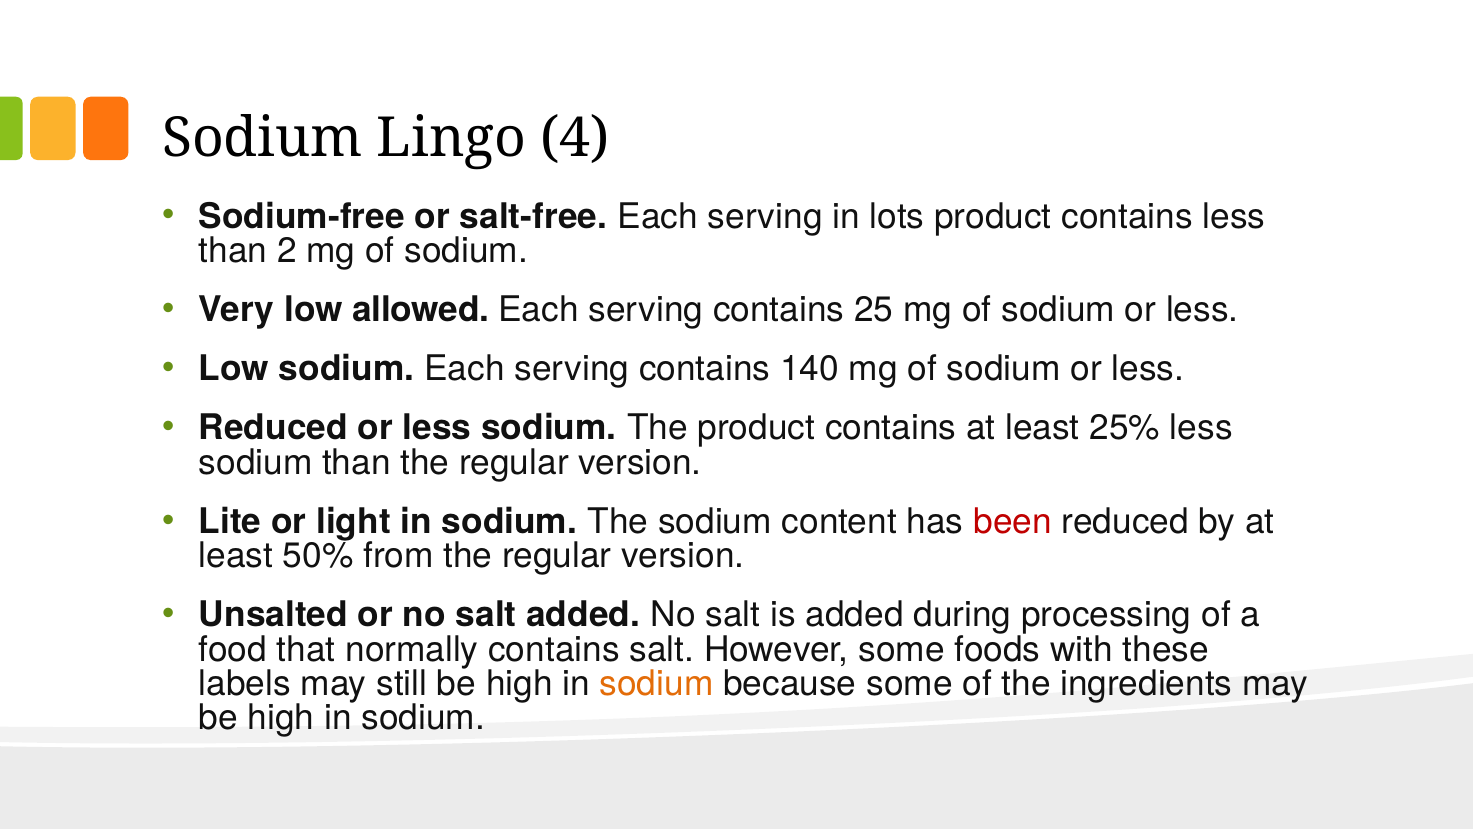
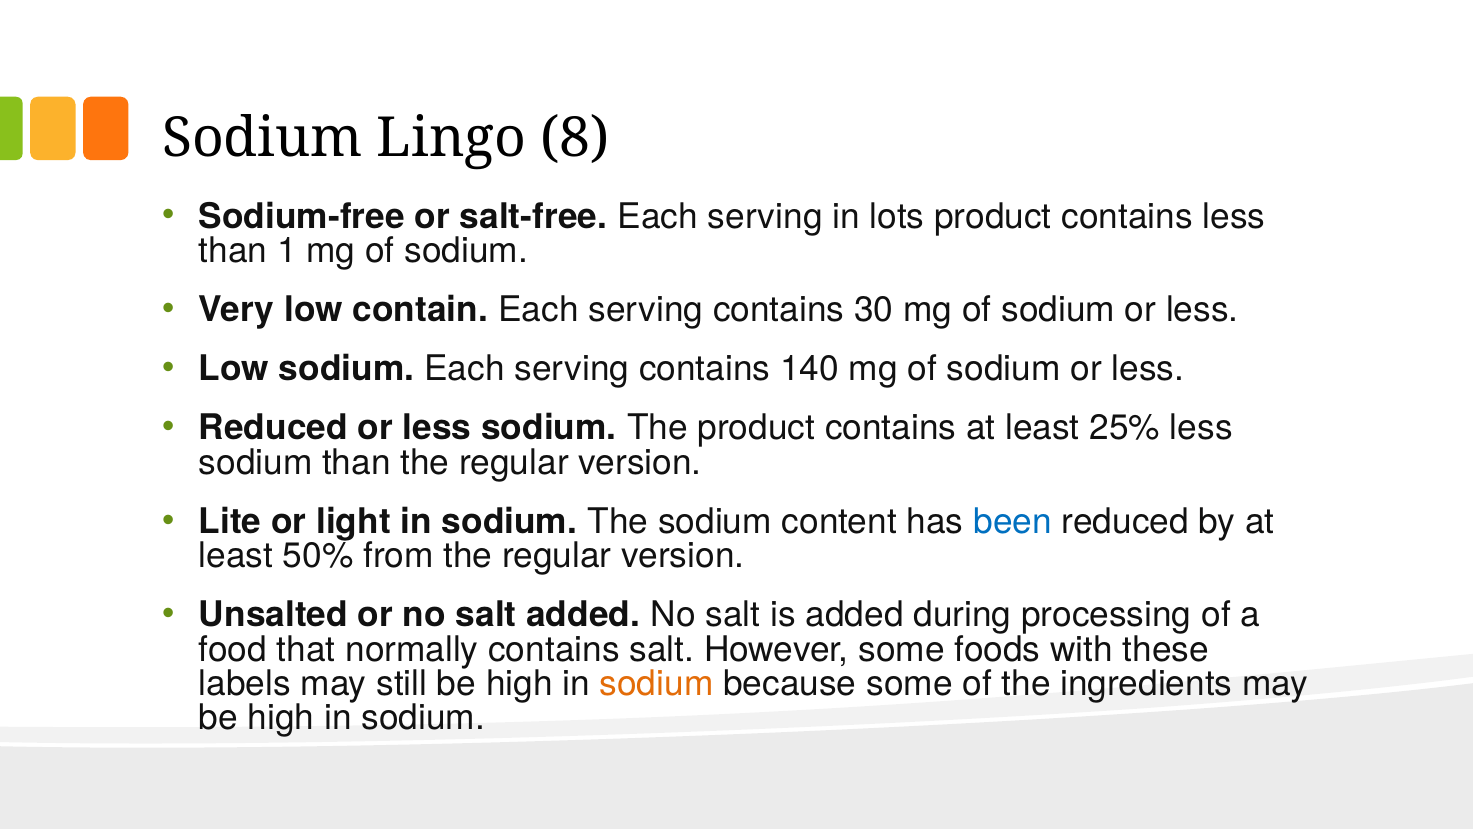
4: 4 -> 8 (575, 138)
2: 2 -> 1 (287, 251)
allowed: allowed -> contain (420, 310)
25: 25 -> 30 (874, 310)
been colour: red -> blue (1013, 522)
